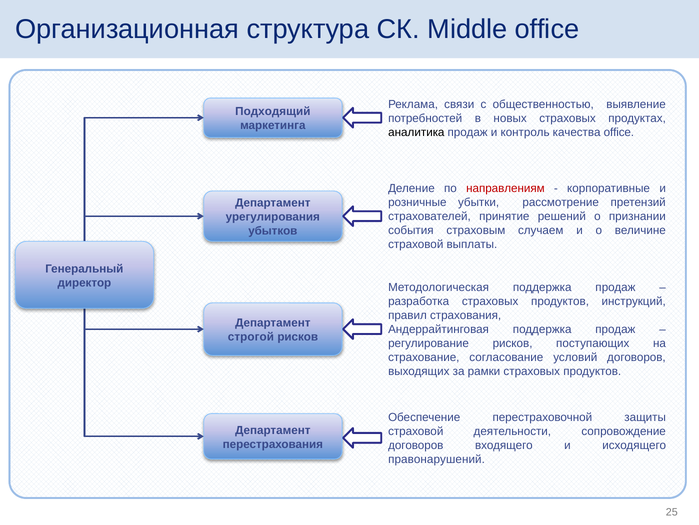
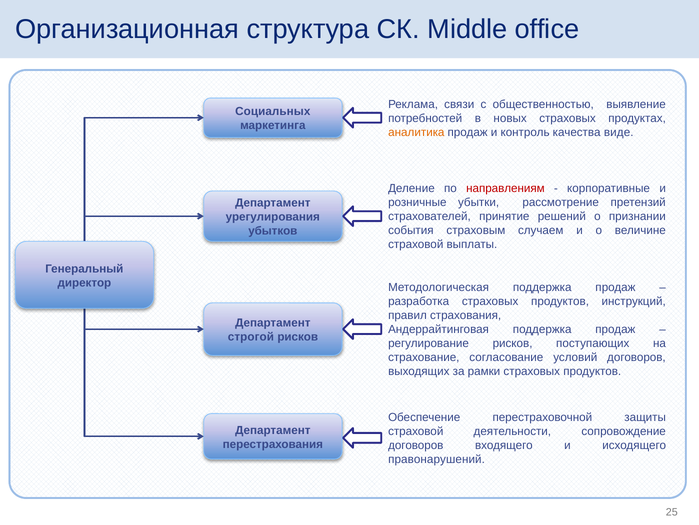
Подходящий: Подходящий -> Социальных (273, 111)
аналитика colour: black -> orange (416, 132)
качества office: office -> виде (619, 132)
